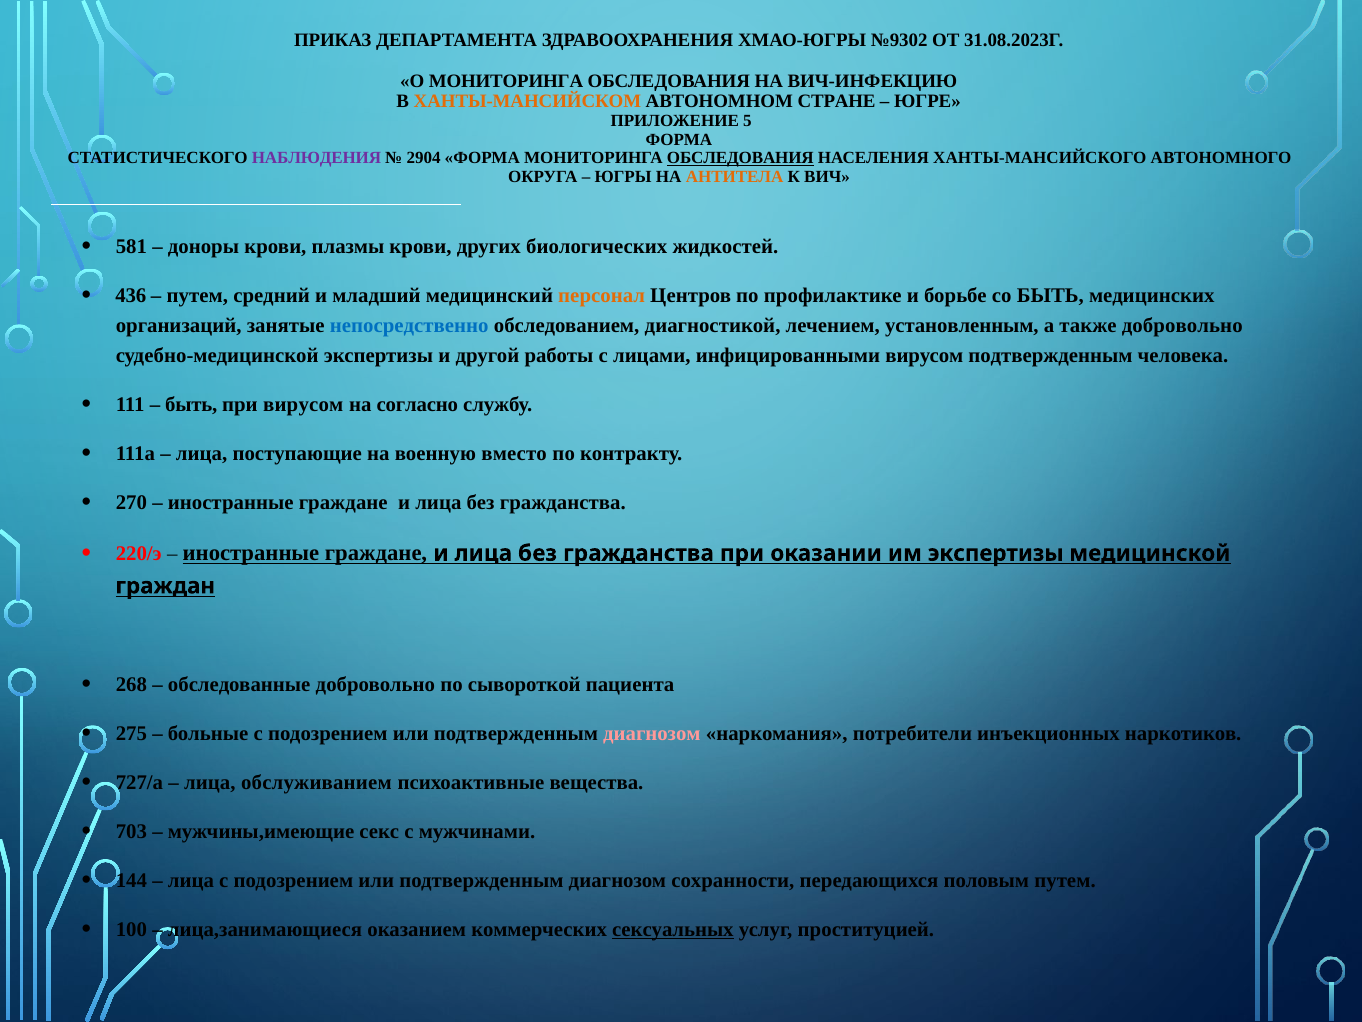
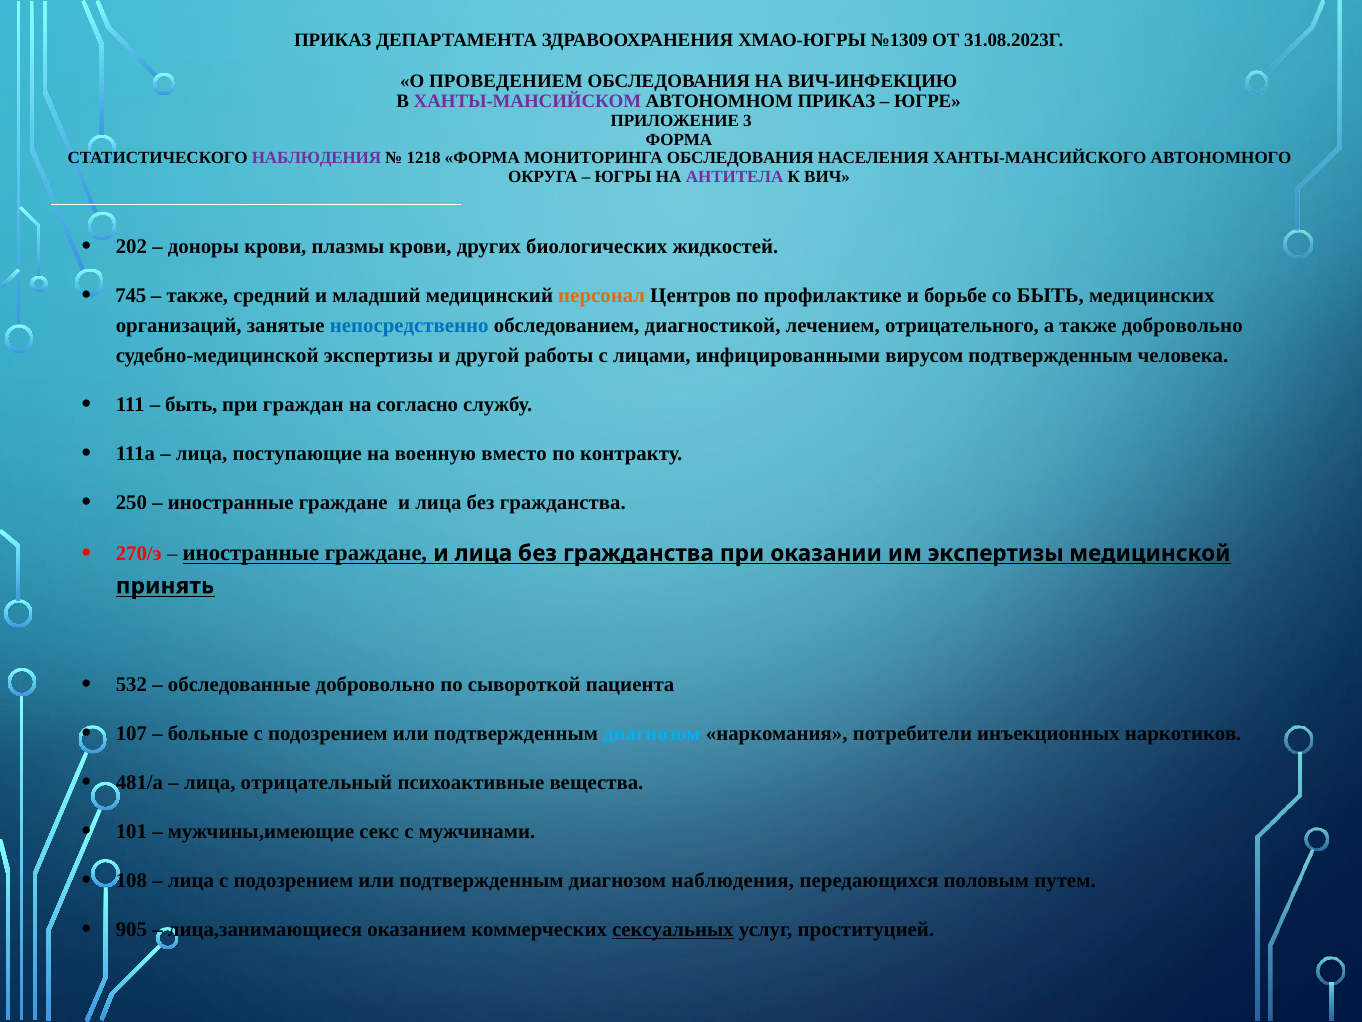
№9302: №9302 -> №1309 (899, 40)
О МОНИТОРИНГА: МОНИТОРИНГА -> ПРОВЕДЕНИЕМ (506, 81)
ХАНТЫ-МАНСИЙСКОМ colour: orange -> purple (527, 102)
АВТОНОМНОМ СТРАНЕ: СТРАНЕ -> ПРИКАЗ (837, 102)
5: 5 -> 3 (747, 121)
2904: 2904 -> 1218 (424, 158)
ОБСЛЕДОВАНИЯ underline: present -> none (740, 158)
АНТИТЕЛА colour: orange -> purple (735, 176)
581: 581 -> 202 (131, 247)
436: 436 -> 745 (131, 296)
путем: путем -> также (197, 296)
установленным: установленным -> отрицательного (962, 326)
при вирусом: вирусом -> граждан (303, 405)
270: 270 -> 250 (131, 502)
220/э: 220/э -> 270/э (139, 554)
граждан: граждан -> принять (165, 586)
268: 268 -> 532 (131, 684)
275: 275 -> 107 (131, 733)
диагнозом colour: pink -> light blue (652, 733)
727/а: 727/а -> 481/а (139, 782)
обслуживанием: обслуживанием -> отрицательный (316, 782)
703: 703 -> 101 (131, 831)
144: 144 -> 108 (131, 880)
диагнозом сохранности: сохранности -> наблюдения (733, 880)
100: 100 -> 905 (131, 929)
